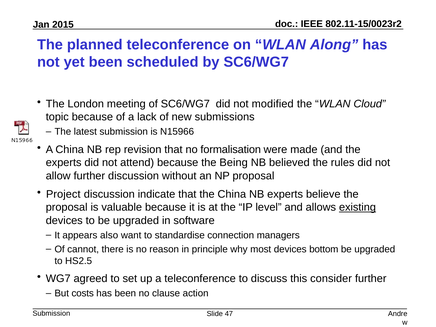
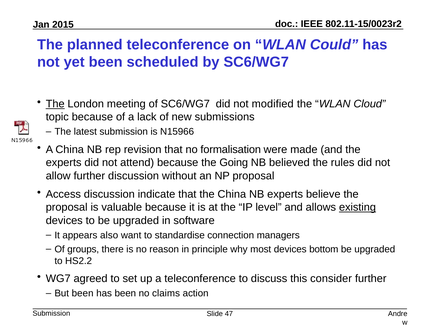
Along: Along -> Could (334, 45)
The underline: none -> present (55, 104)
Being: Being -> Going (234, 163)
Project: Project -> Access (63, 194)
cannot: cannot -> groups (83, 249)
HS2.5: HS2.5 -> HS2.2 (79, 261)
But costs: costs -> been (83, 293)
clause: clause -> claims (166, 293)
